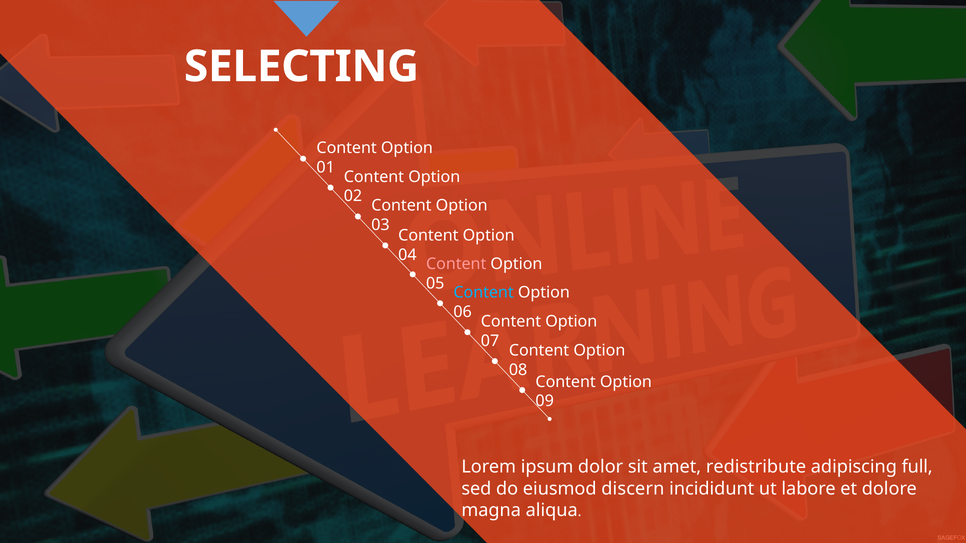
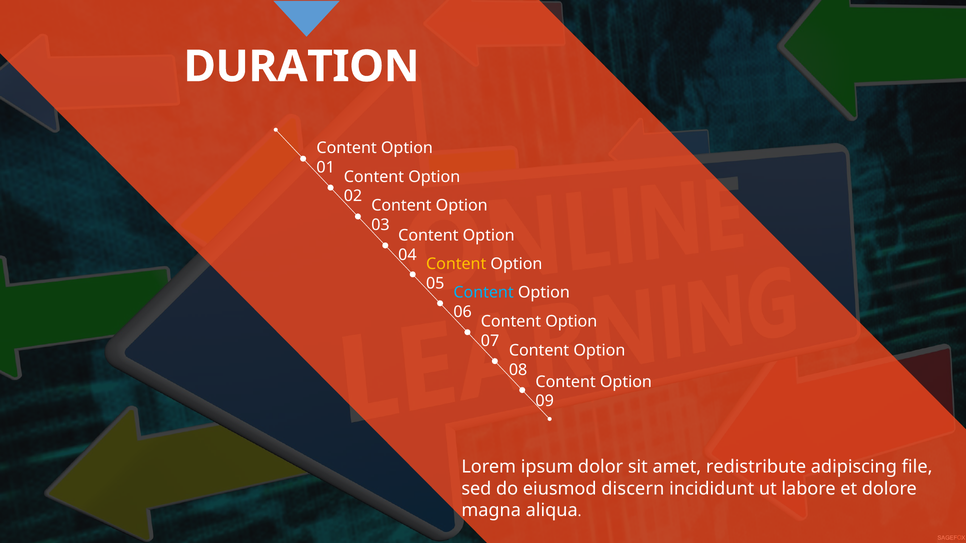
SELECTING: SELECTING -> DURATION (302, 67)
Content colour: pink -> yellow (456, 264)
full: full -> file (917, 467)
